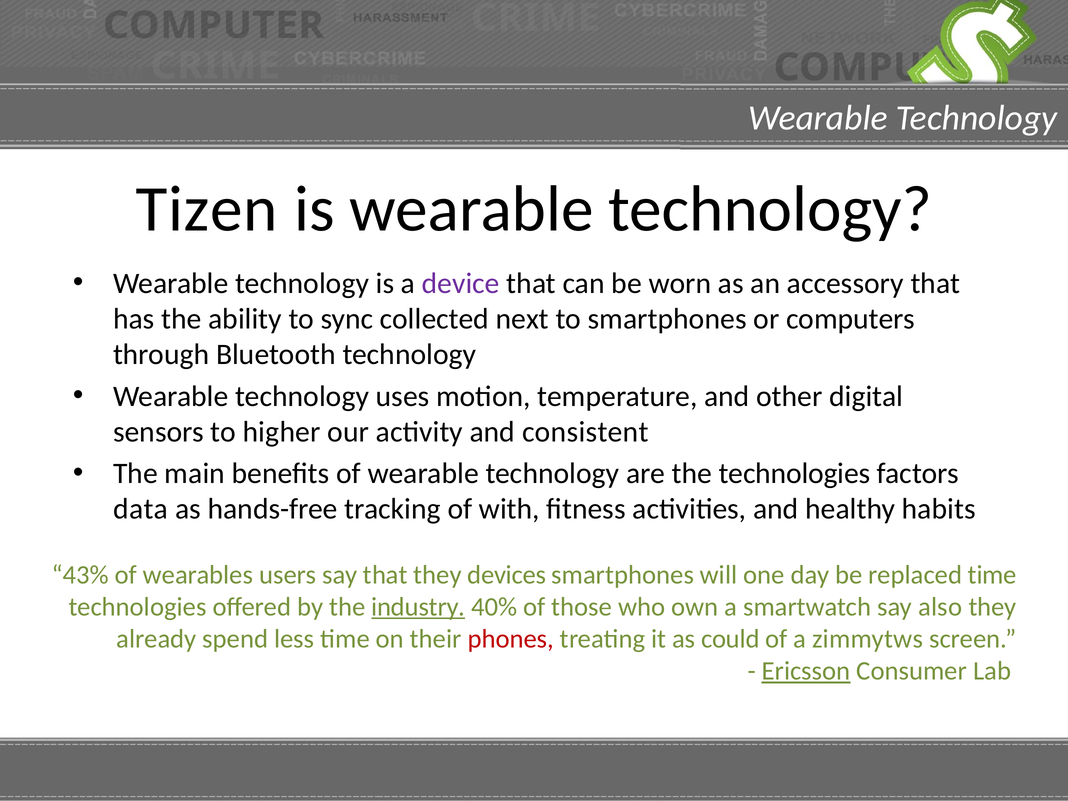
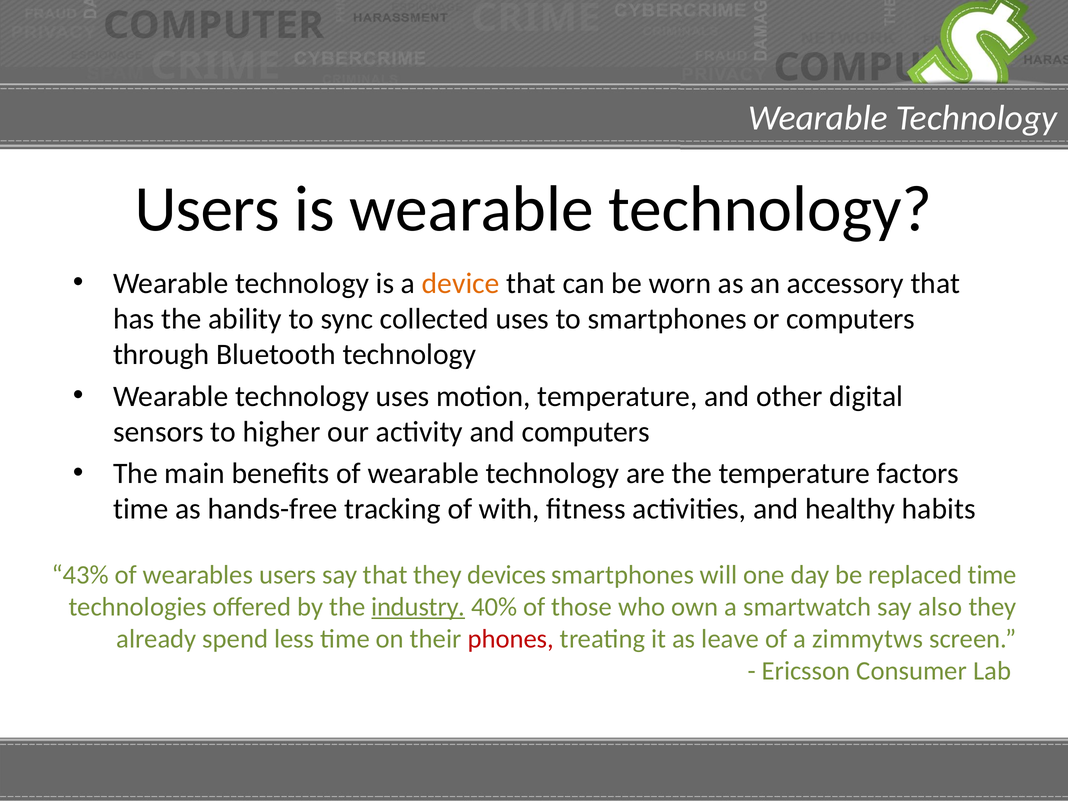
Tizen: Tizen -> Users (207, 209)
device colour: purple -> orange (461, 283)
collected next: next -> uses (522, 319)
and consistent: consistent -> computers (586, 432)
the technologies: technologies -> temperature (794, 473)
data: data -> time (141, 509)
could: could -> leave (730, 639)
Ericsson underline: present -> none (806, 671)
